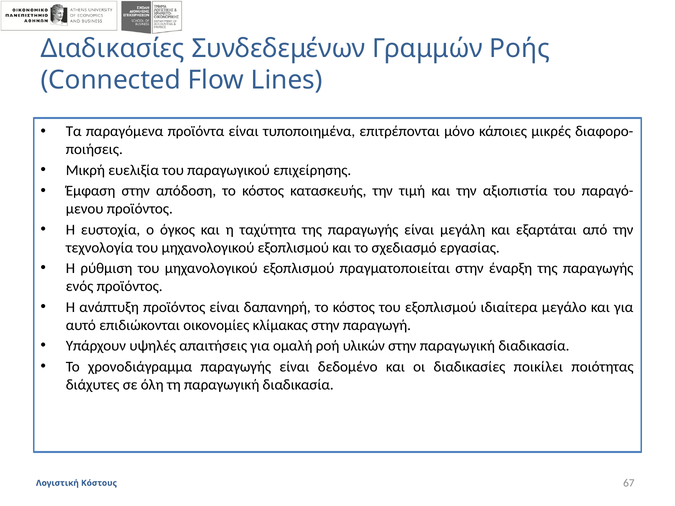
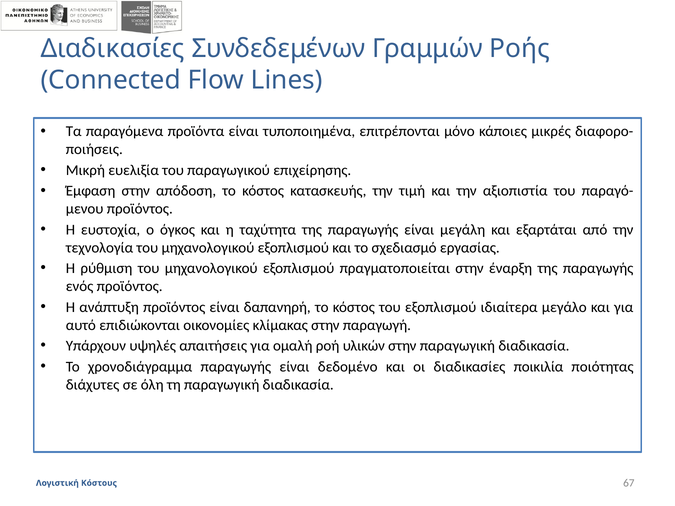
ποικίλει: ποικίλει -> ποικιλία (538, 367)
